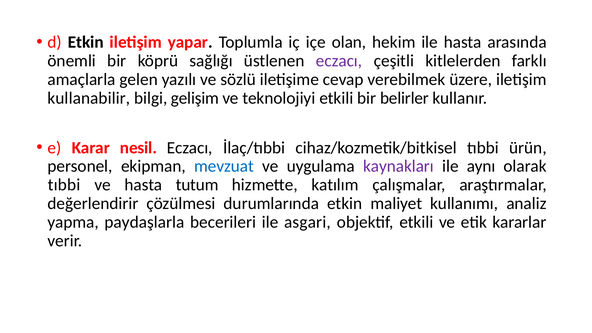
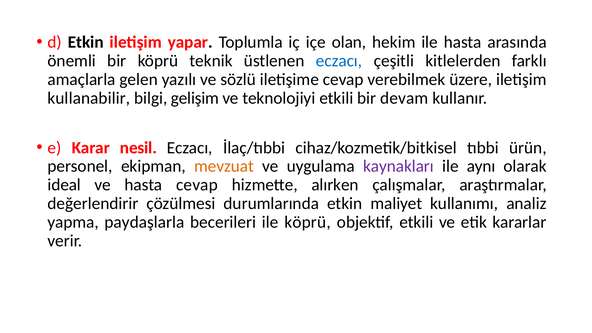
sağlığı: sağlığı -> teknik (211, 61)
eczacı colour: purple -> blue (339, 61)
belirler: belirler -> devam (404, 98)
mevzuat colour: blue -> orange (224, 166)
tıbbi: tıbbi -> ideal (64, 185)
hasta tutum: tutum -> cevap (197, 185)
katılım: katılım -> alırken (335, 185)
ile asgari: asgari -> köprü (308, 222)
